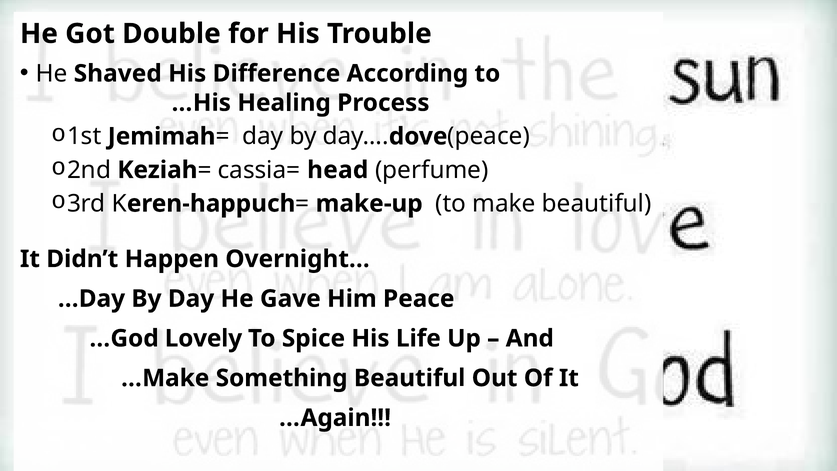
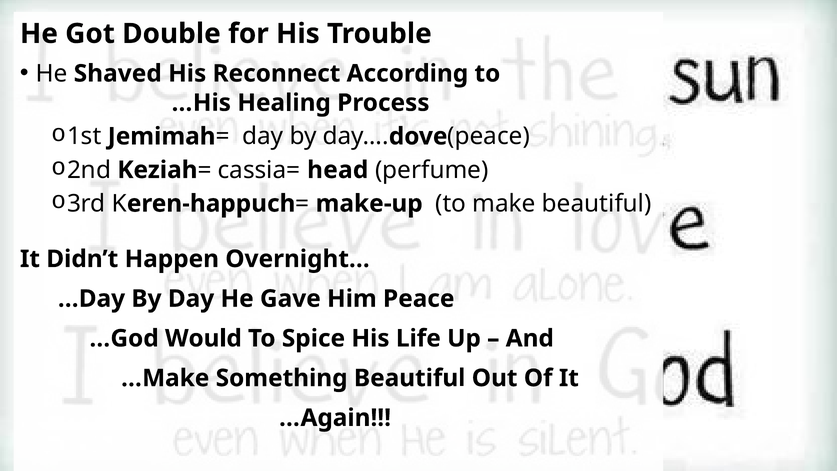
Difference: Difference -> Reconnect (276, 74)
Lovely: Lovely -> Would (203, 338)
